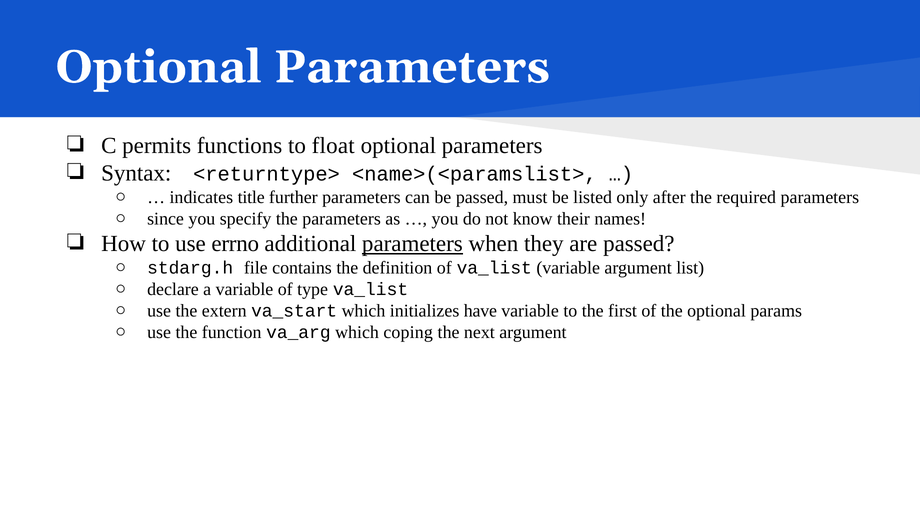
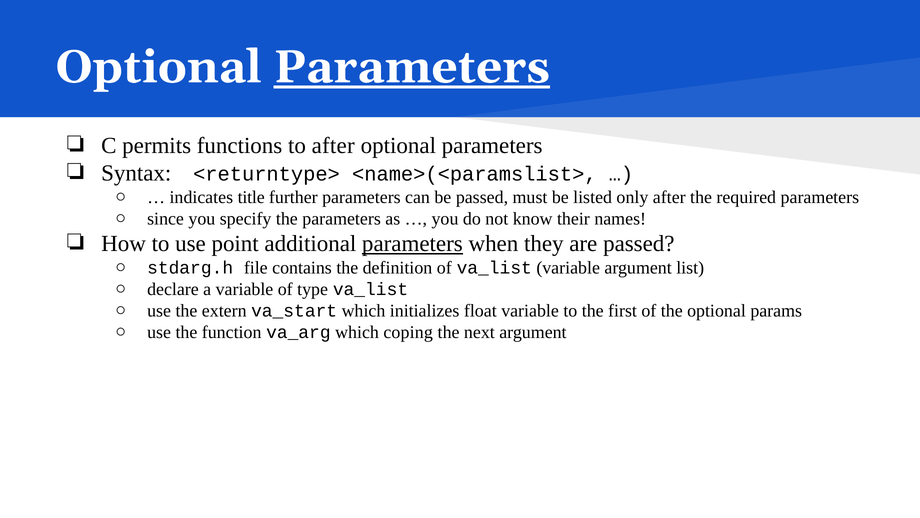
Parameters underline: none -> present (412, 67)
to float: float -> after (333, 145)
errno: errno -> point (235, 244)
have: have -> float (480, 311)
